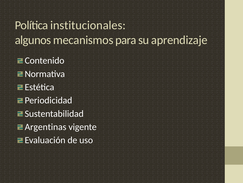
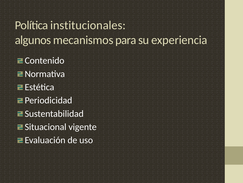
aprendizaje: aprendizaje -> experiencia (179, 40)
Argentinas: Argentinas -> Situacional (46, 126)
